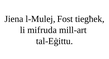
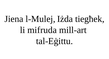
Fost: Fost -> Iżda (65, 19)
